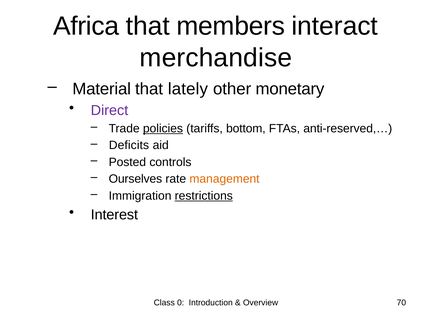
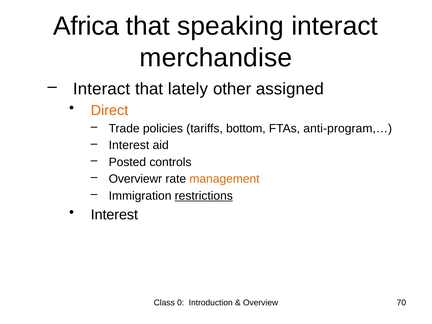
members: members -> speaking (231, 26)
Material: Material -> Interact (102, 89)
monetary: monetary -> assigned (290, 89)
Direct colour: purple -> orange (109, 110)
policies underline: present -> none (163, 129)
anti-reserved,…: anti-reserved,… -> anti-program,… (348, 129)
Deficits: Deficits -> Interest (129, 145)
Ourselves: Ourselves -> Overviewr (135, 179)
